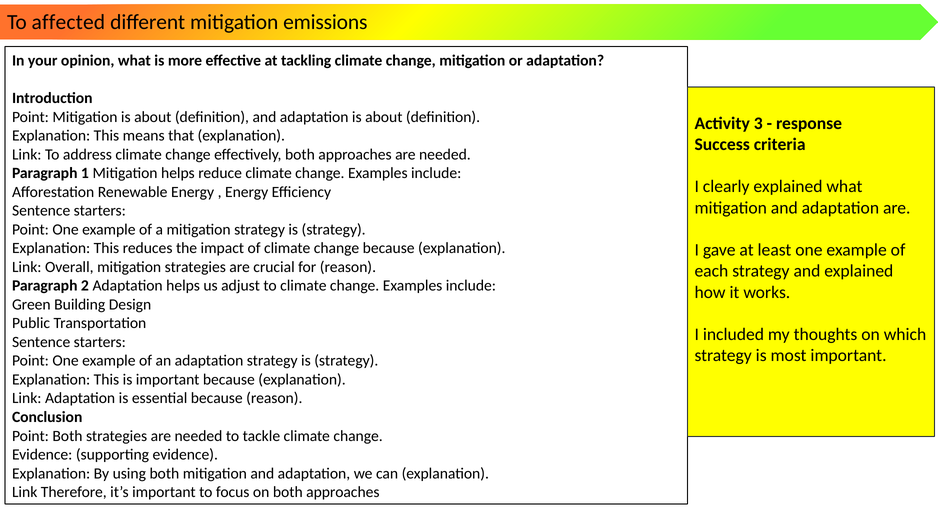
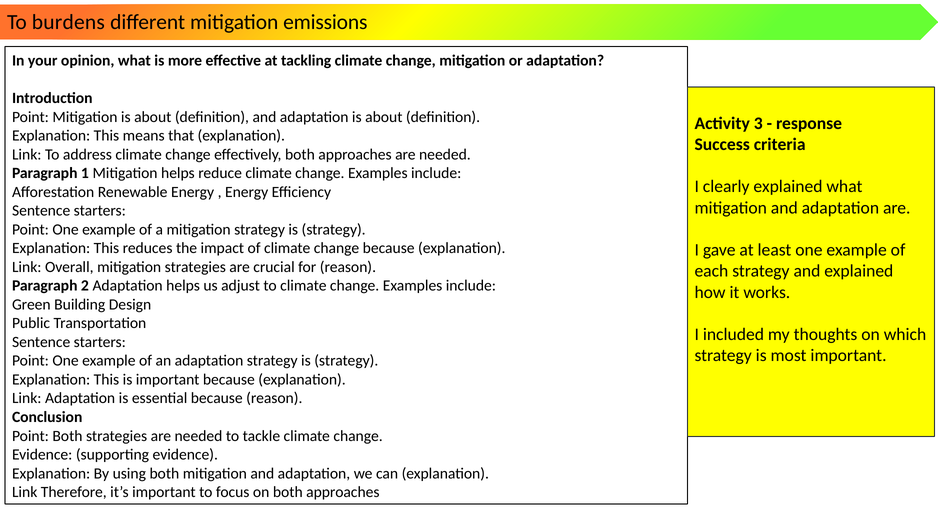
affected: affected -> burdens (68, 22)
